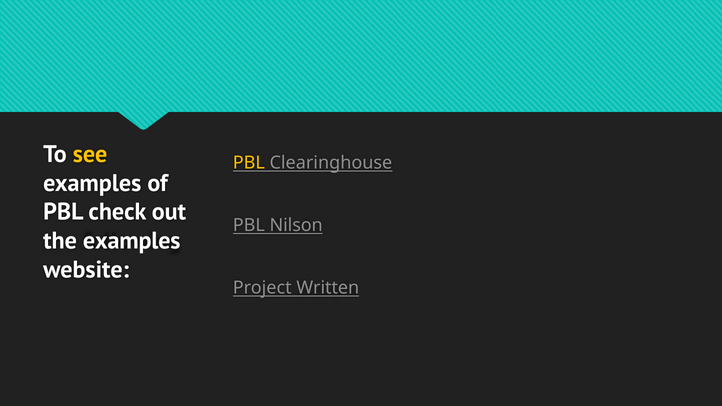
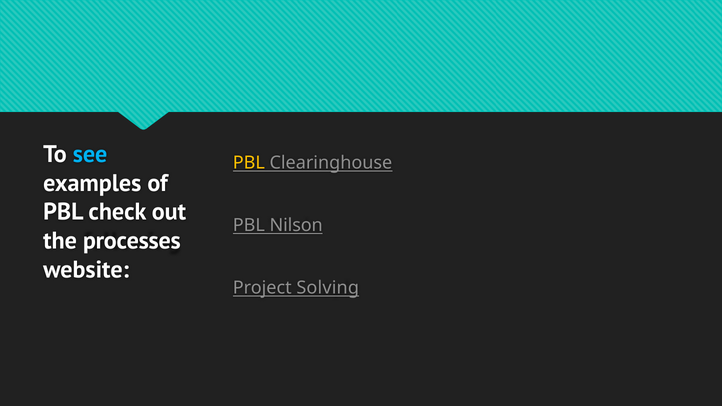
see colour: yellow -> light blue (90, 154)
the examples: examples -> processes (132, 241)
Written: Written -> Solving (328, 288)
